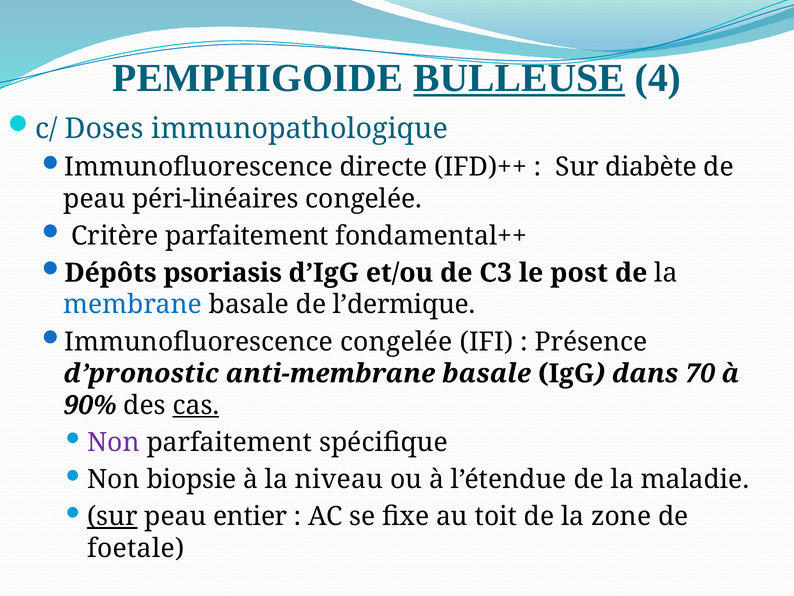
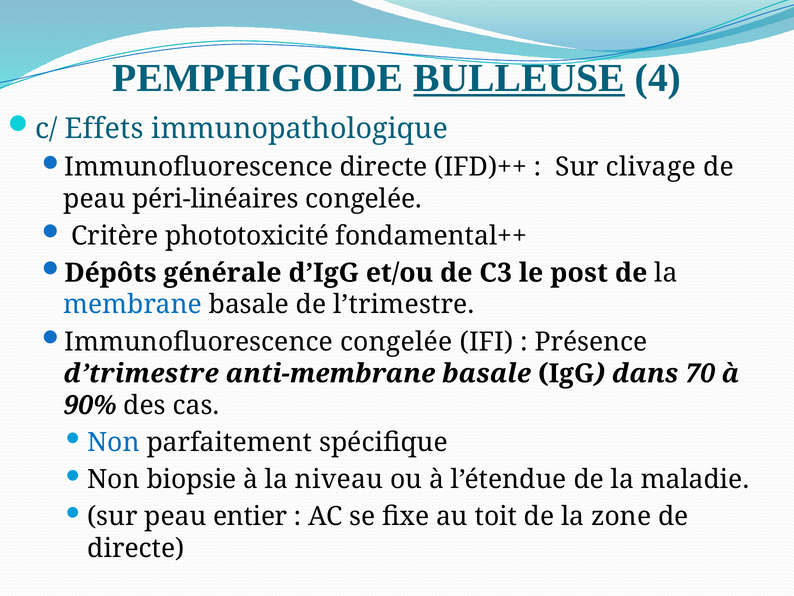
Doses: Doses -> Effets (104, 129)
diabète: diabète -> clivage (651, 167)
Critère parfaitement: parfaitement -> phototoxicité (247, 236)
psoriasis: psoriasis -> générale (222, 273)
l’dermique: l’dermique -> l’trimestre (404, 304)
d’pronostic: d’pronostic -> d’trimestre (141, 373)
cas underline: present -> none (196, 405)
Non colour: purple -> blue (113, 442)
sur underline: present -> none (112, 516)
foetale: foetale -> directe (136, 548)
